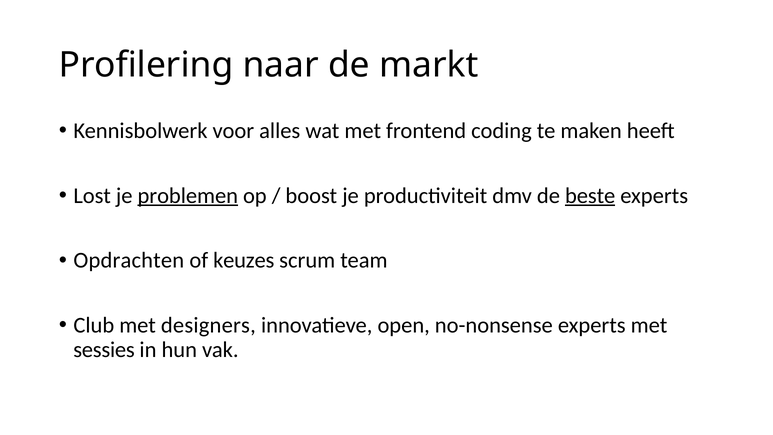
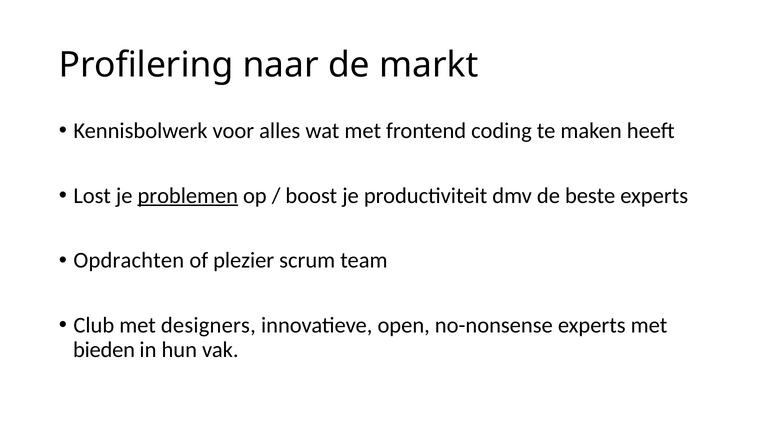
beste underline: present -> none (590, 196)
keuzes: keuzes -> plezier (244, 260)
sessies: sessies -> bieden (104, 350)
